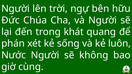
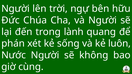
khát: khát -> lành (74, 32)
